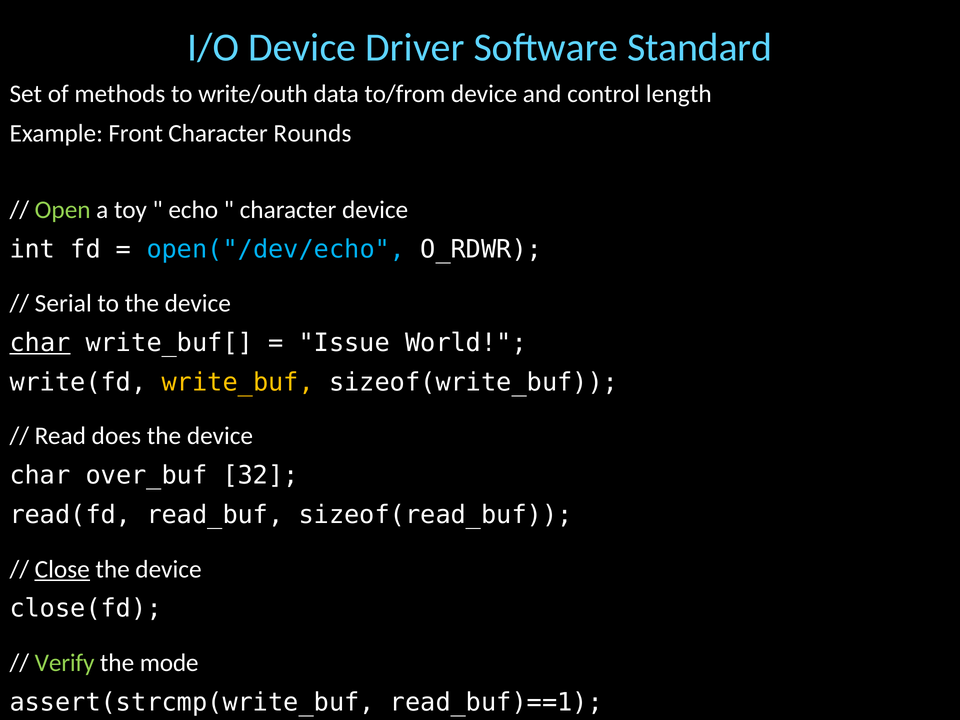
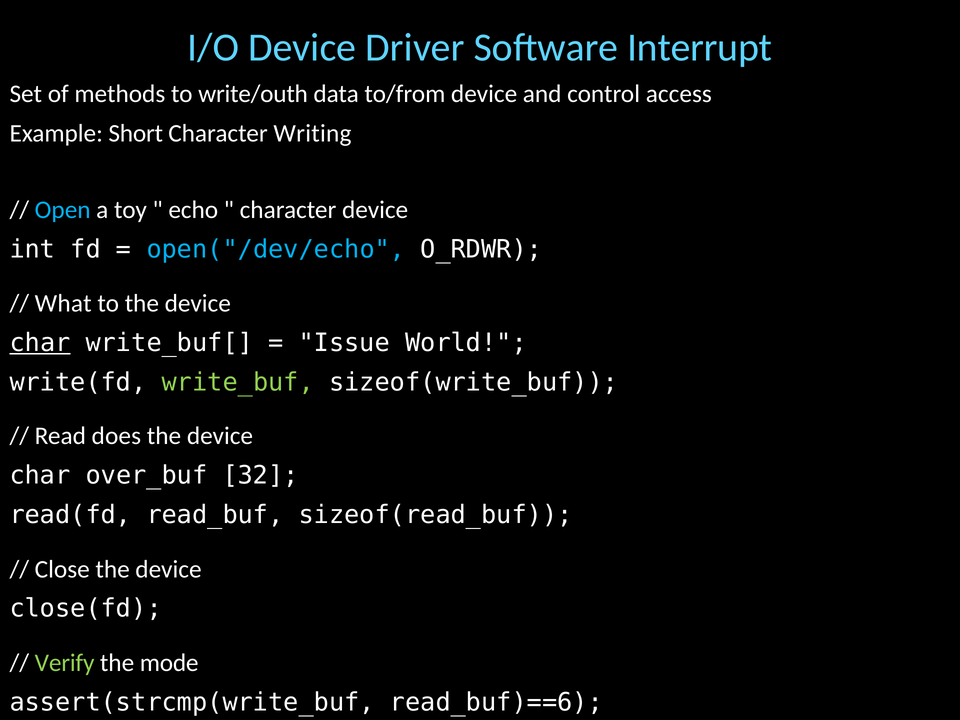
Standard: Standard -> Interrupt (700, 48)
length: length -> access (679, 94)
Front: Front -> Short (136, 133)
Rounds: Rounds -> Writing (312, 133)
Open colour: light green -> light blue (63, 210)
Serial: Serial -> What (63, 303)
write_buf colour: yellow -> light green (238, 382)
Close underline: present -> none (62, 569)
read_buf)==1: read_buf)==1 -> read_buf)==6 (496, 702)
